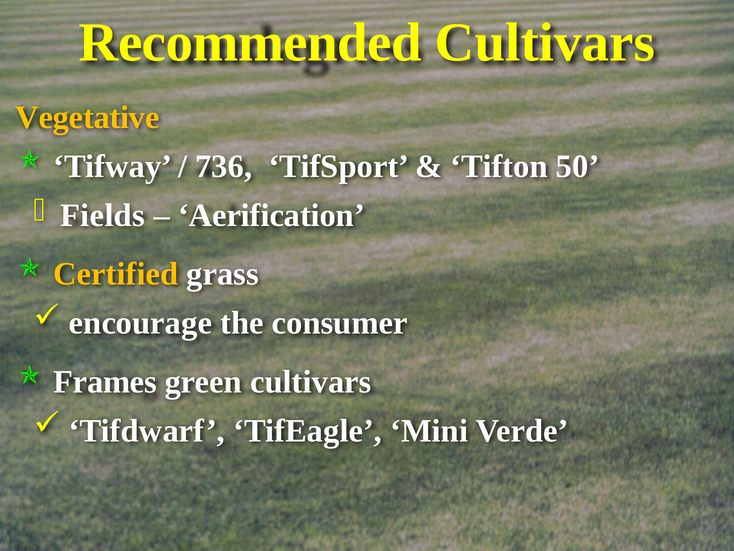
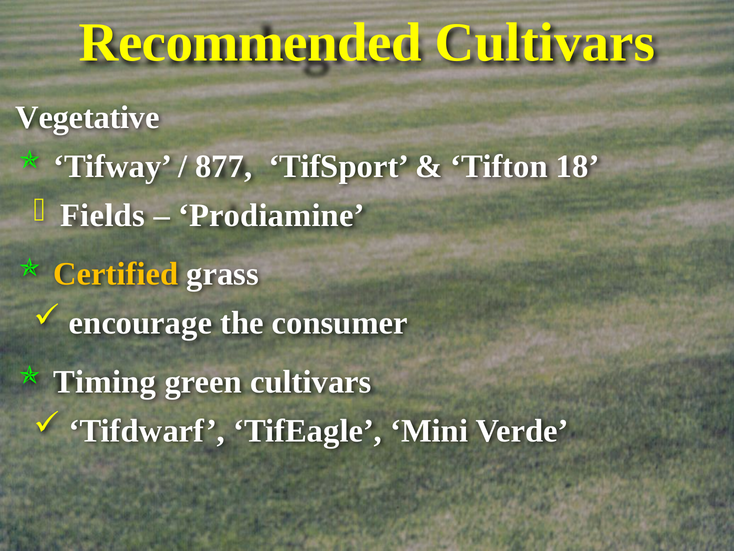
Vegetative colour: yellow -> white (87, 117)
736: 736 -> 877 (224, 166)
50: 50 -> 18 (578, 166)
Aerification: Aerification -> Prodiamine (271, 215)
Frames: Frames -> Timing (105, 382)
